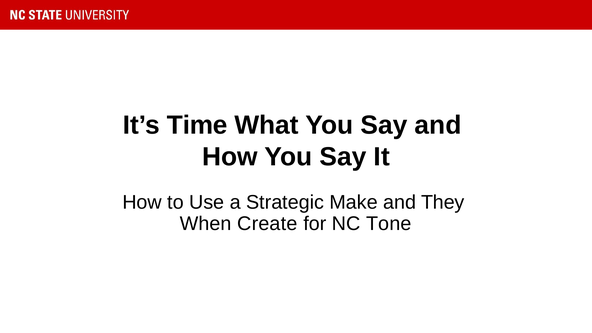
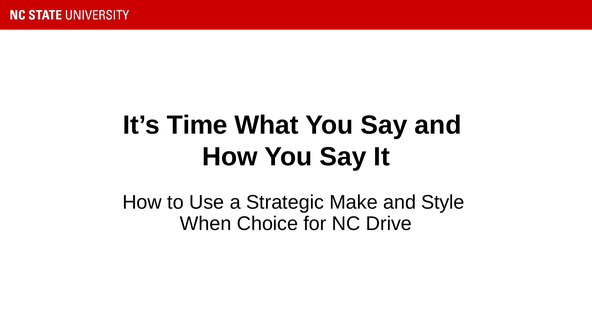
They: They -> Style (443, 202)
Create: Create -> Choice (267, 224)
Tone: Tone -> Drive (389, 224)
